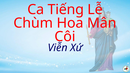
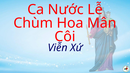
Tiếng: Tiếng -> Nước (66, 10)
